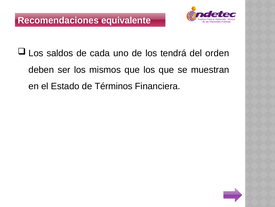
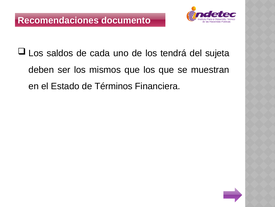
equivalente: equivalente -> documento (126, 20)
orden: orden -> sujeta (217, 53)
